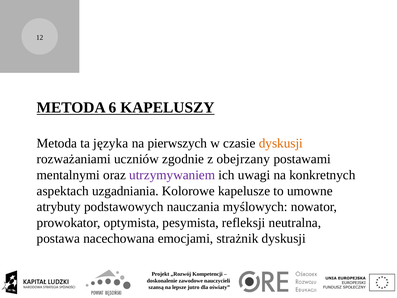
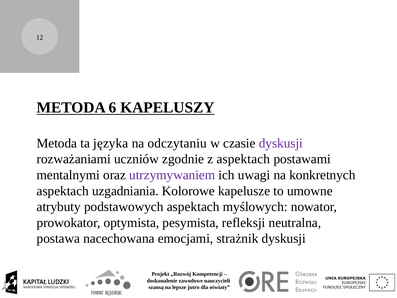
pierwszych: pierwszych -> odczytaniu (177, 143)
dyskusji colour: orange -> purple (281, 143)
z obejrzany: obejrzany -> aspektach (243, 159)
podstawowych nauczania: nauczania -> aspektach (193, 207)
